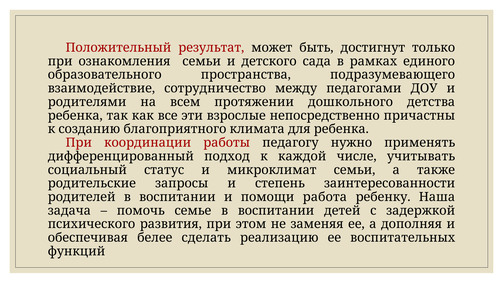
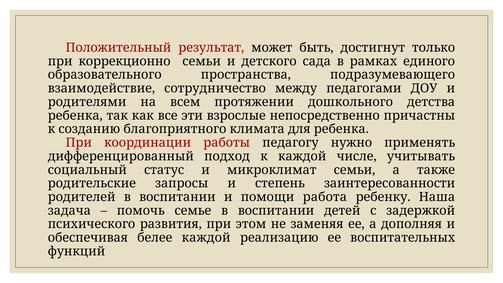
ознакомления: ознакомления -> коррекционно (125, 61)
белее сделать: сделать -> каждой (206, 238)
